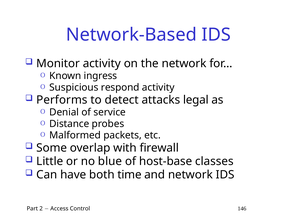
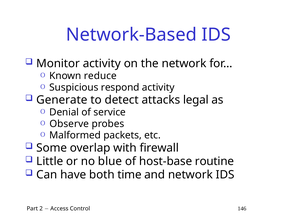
ingress: ingress -> reduce (100, 76)
Performs: Performs -> Generate (62, 100)
Distance: Distance -> Observe (69, 124)
classes: classes -> routine (214, 161)
